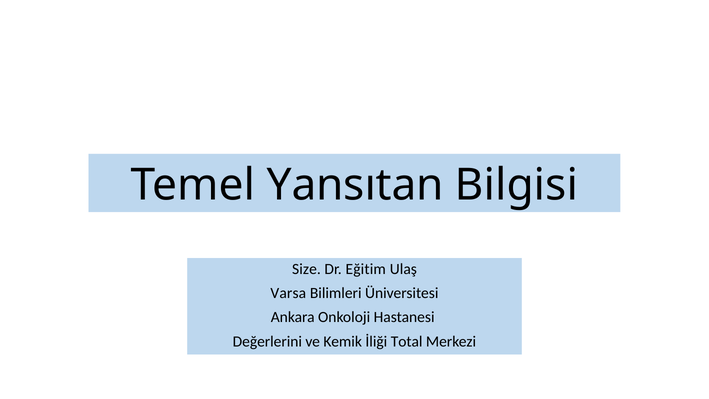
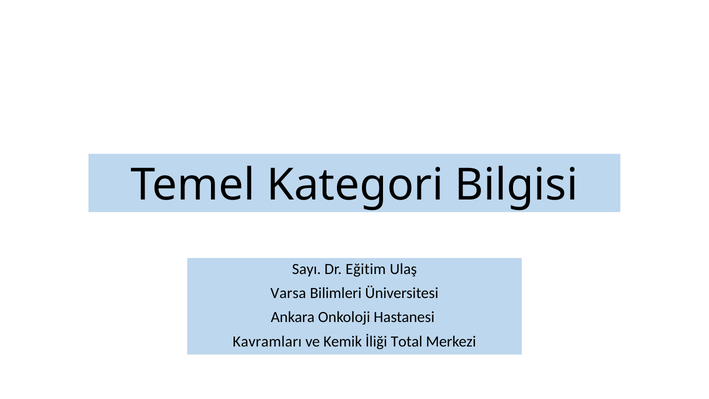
Yansıtan: Yansıtan -> Kategori (355, 185)
Size: Size -> Sayı (307, 269)
Değerlerini: Değerlerini -> Kavramları (267, 341)
